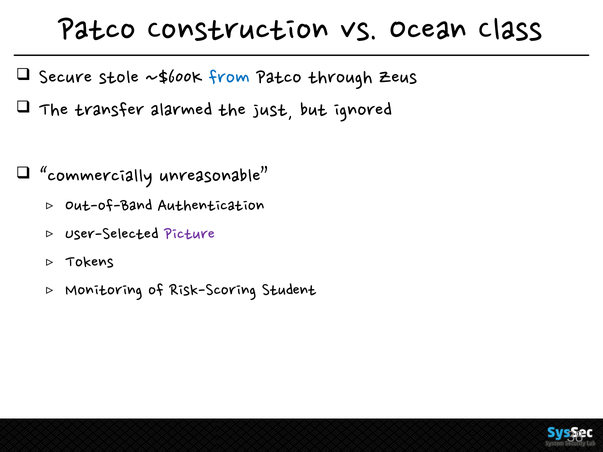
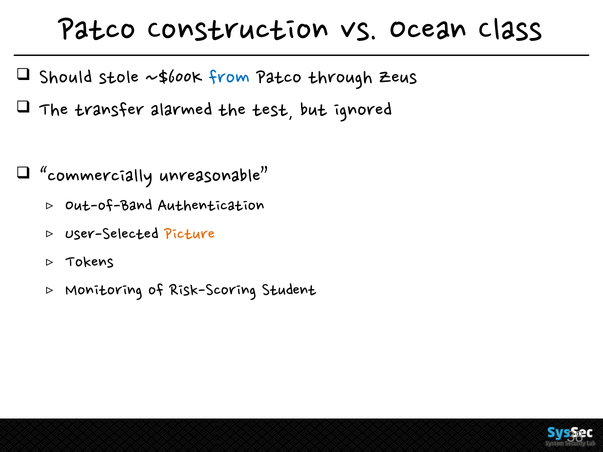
Secure: Secure -> Should (65, 78)
just: just -> test (273, 111)
Picture colour: purple -> orange (189, 235)
